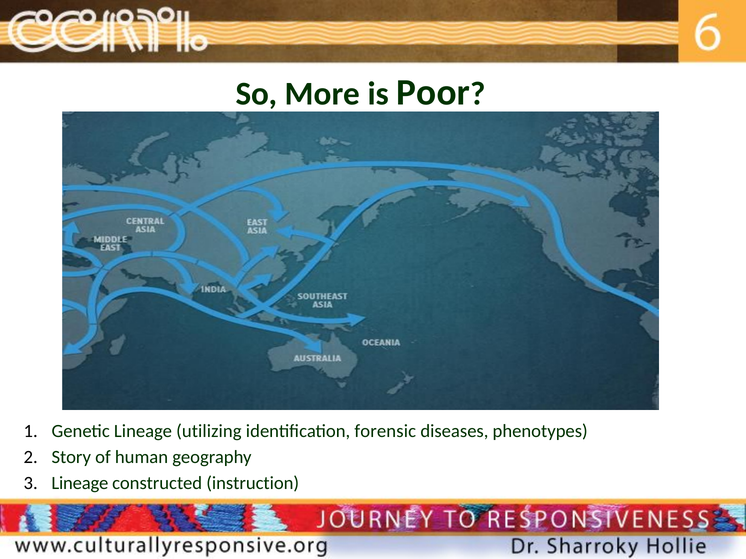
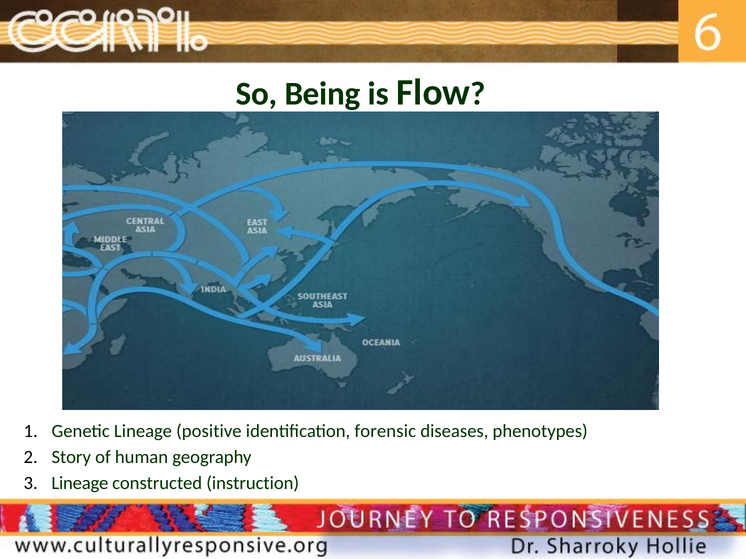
More: More -> Being (322, 94)
Poor: Poor -> Flow (433, 92)
utilizing: utilizing -> positive (209, 431)
